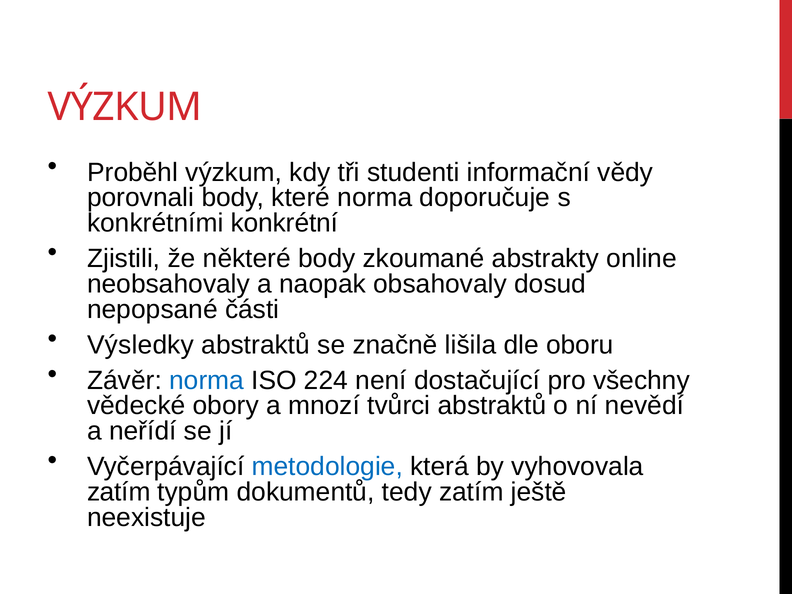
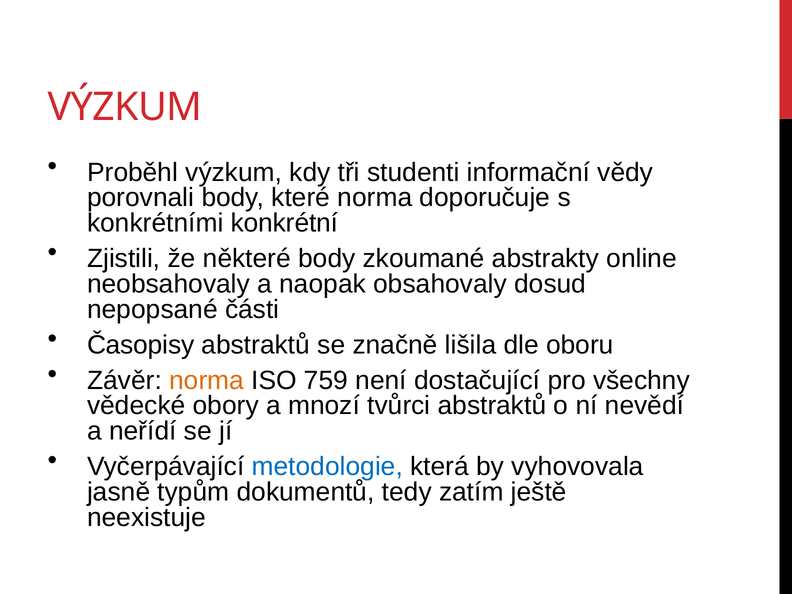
Výsledky: Výsledky -> Časopisy (141, 345)
norma colour: blue -> orange (207, 380)
224: 224 -> 759 (326, 380)
zatím: zatím -> jasně (119, 492)
